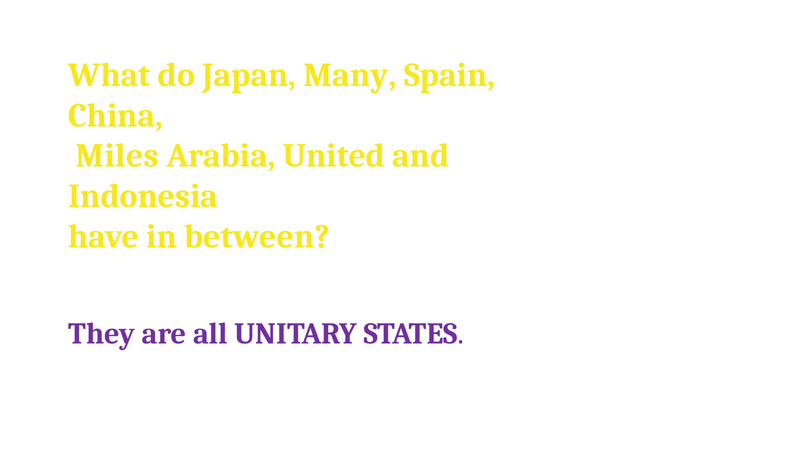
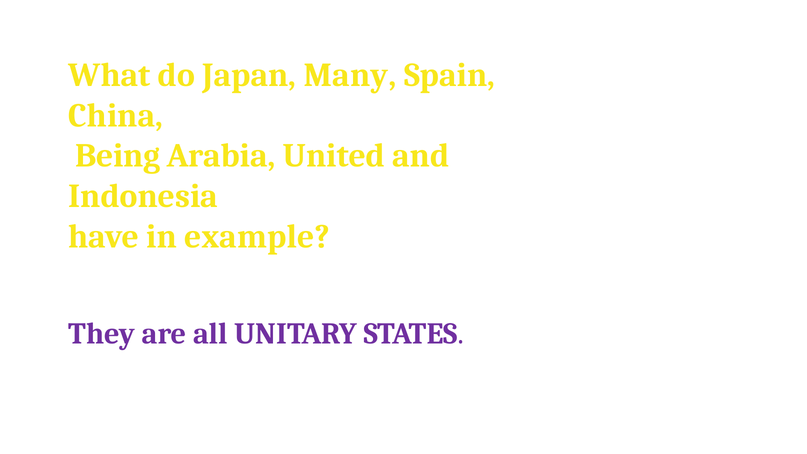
Miles: Miles -> Being (118, 156)
between: between -> example (257, 236)
